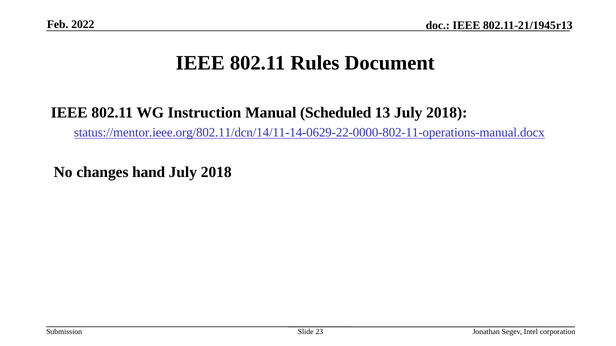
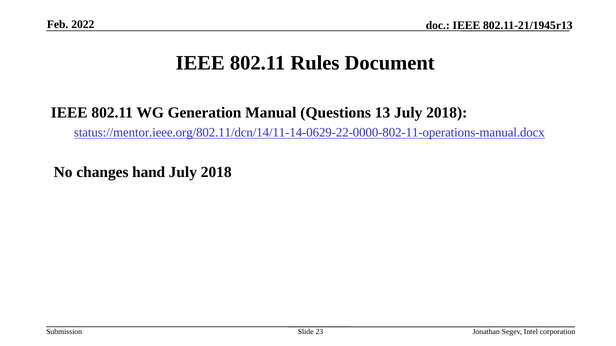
Instruction: Instruction -> Generation (205, 113)
Scheduled: Scheduled -> Questions (336, 113)
